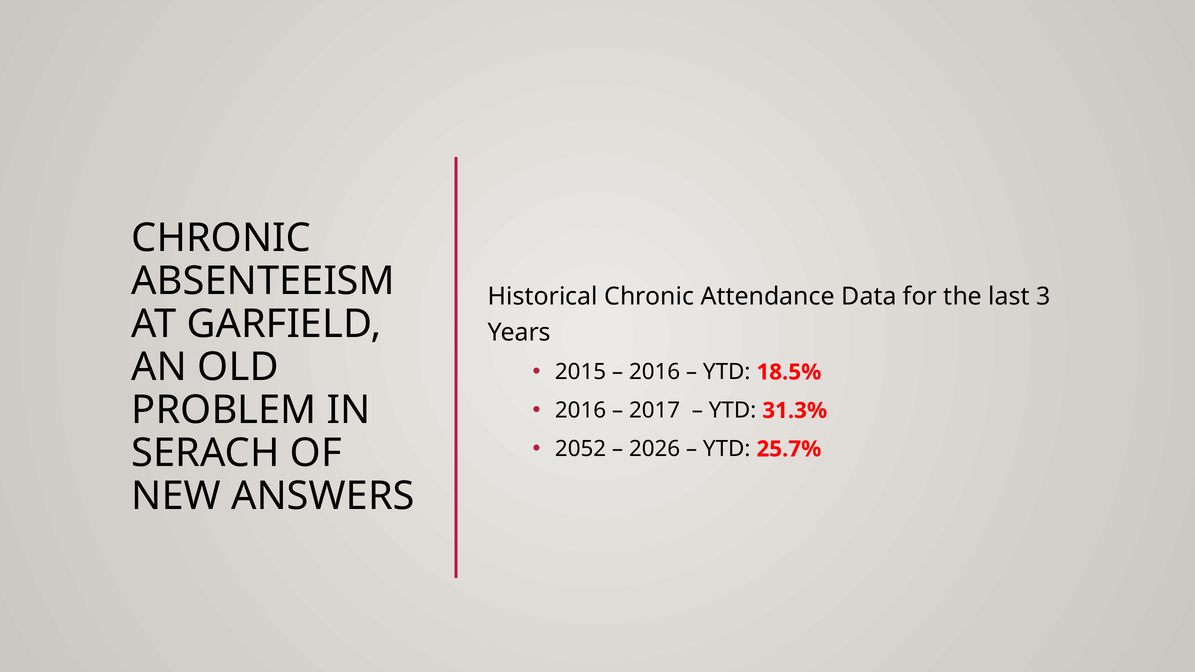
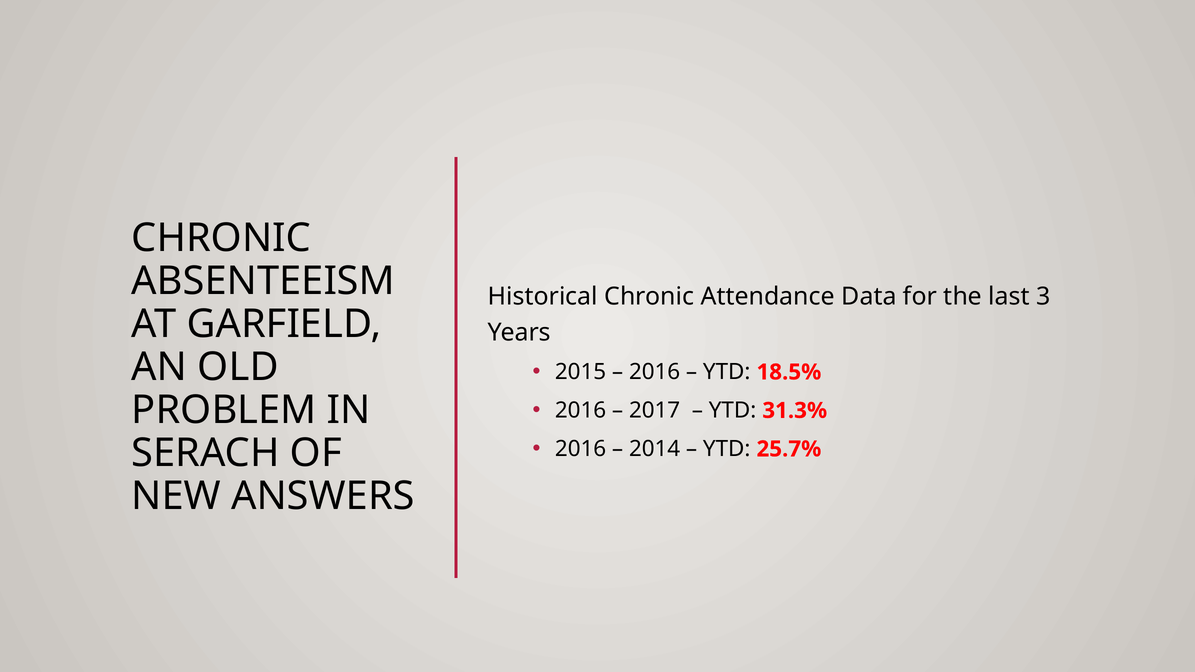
2052: 2052 -> 2016 (581, 449)
2026: 2026 -> 2014 (655, 449)
